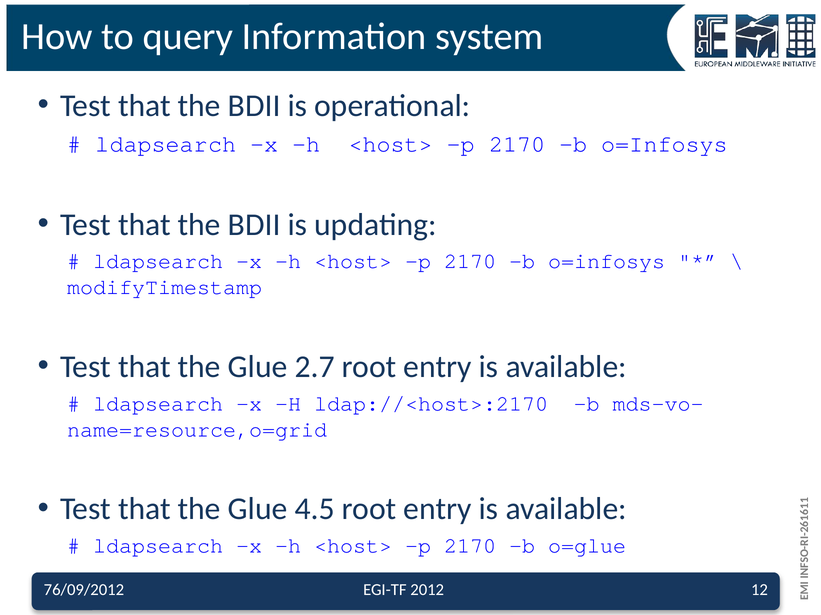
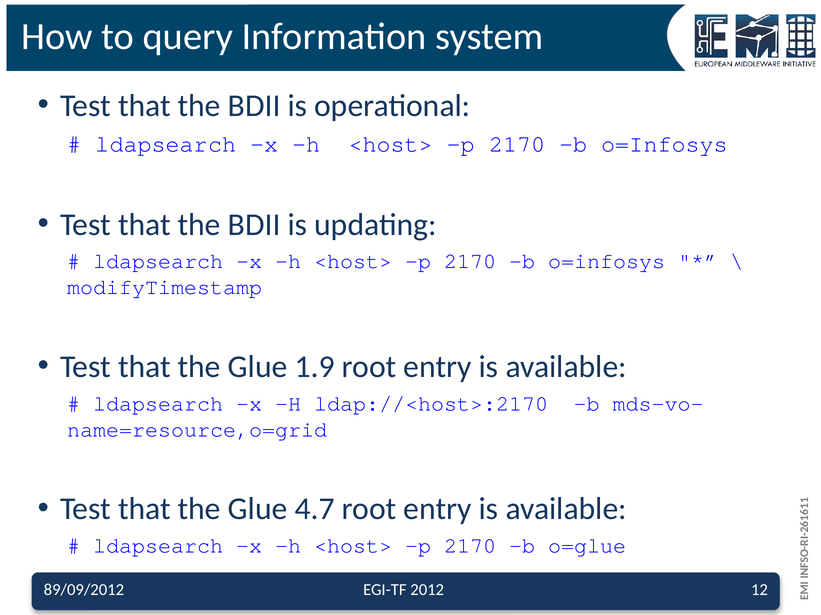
2.7: 2.7 -> 1.9 (315, 367)
4.5: 4.5 -> 4.7 (315, 509)
76/09/2012: 76/09/2012 -> 89/09/2012 (84, 590)
